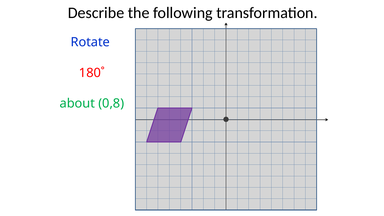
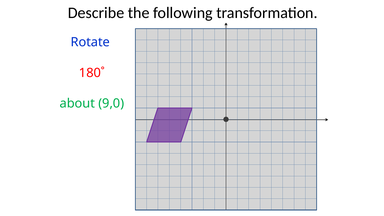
0,8: 0,8 -> 9,0 (111, 104)
